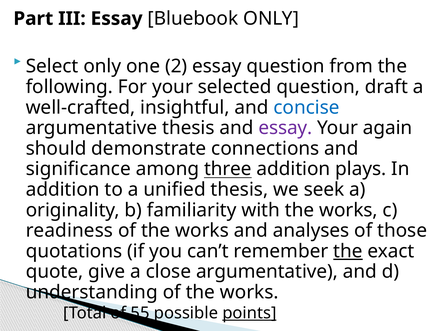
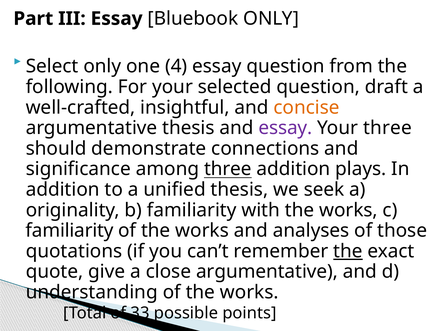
2: 2 -> 4 (176, 66)
concise colour: blue -> orange (307, 108)
Your again: again -> three (388, 128)
readiness: readiness -> familiarity (70, 231)
55: 55 -> 33 (140, 313)
points underline: present -> none (249, 313)
